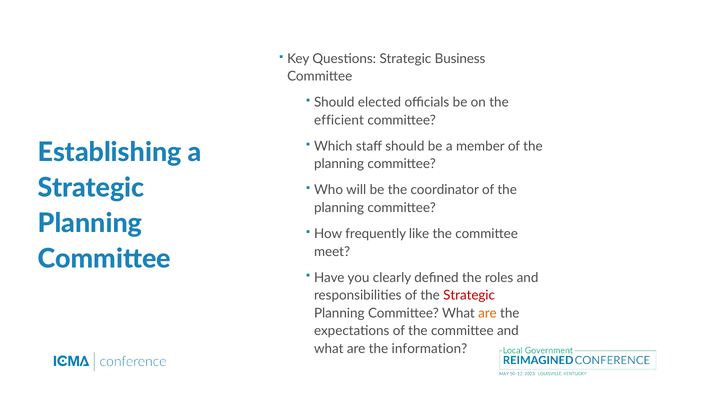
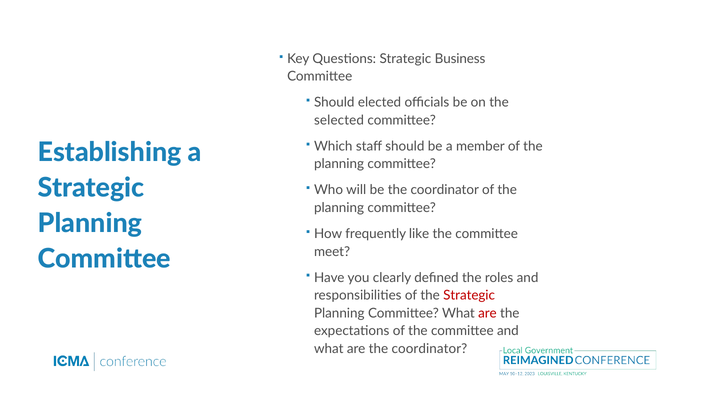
efficient: efficient -> selected (339, 120)
are colour: orange -> red (487, 313)
are the information: information -> coordinator (429, 348)
